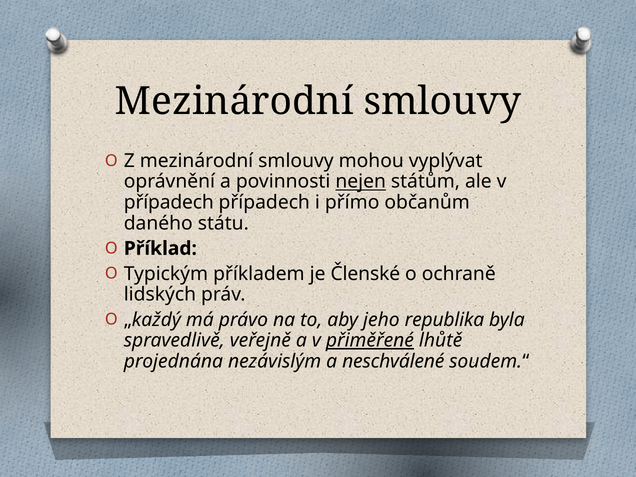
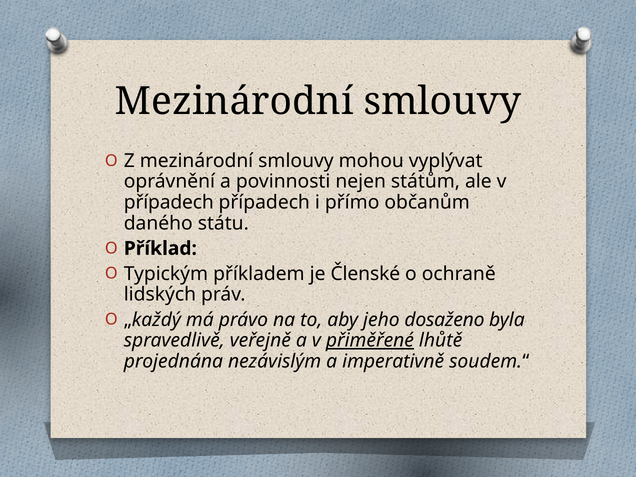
nejen underline: present -> none (361, 182)
republika: republika -> dosaženo (444, 320)
neschválené: neschválené -> imperativně (393, 361)
